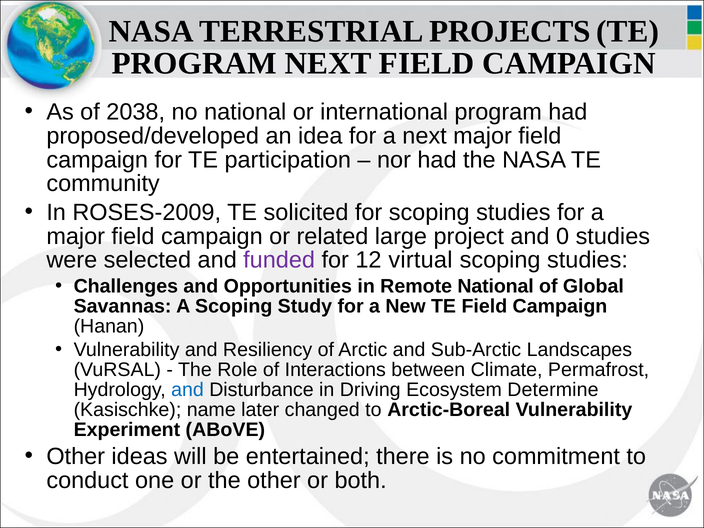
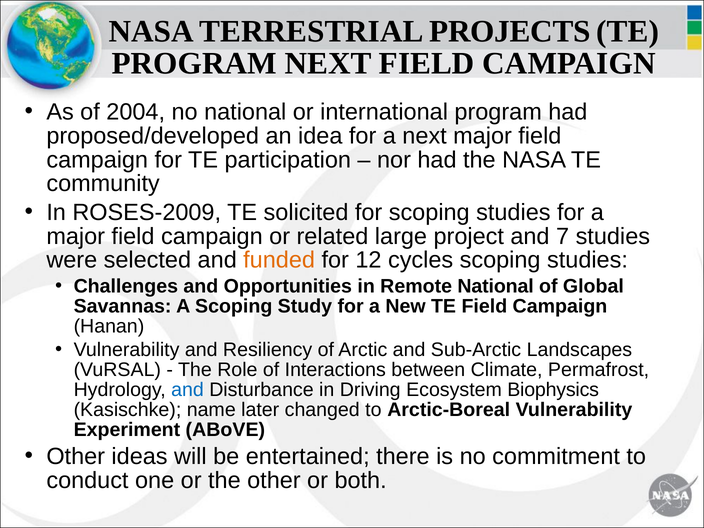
2038: 2038 -> 2004 (136, 112)
0: 0 -> 7 (563, 236)
funded colour: purple -> orange (279, 260)
virtual: virtual -> cycles (421, 260)
Determine: Determine -> Biophysics (553, 390)
